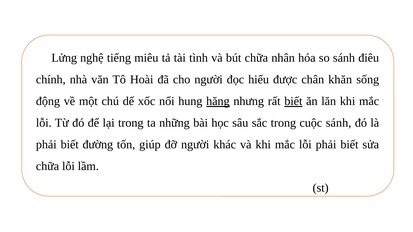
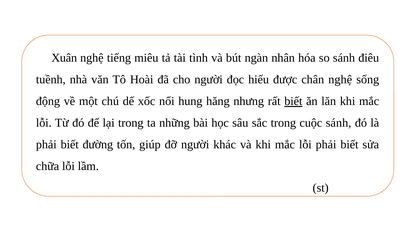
Lửng: Lửng -> Xuân (64, 58)
bút chữa: chữa -> ngàn (256, 58)
chính: chính -> tuềnh (51, 80)
chân khăn: khăn -> nghệ (340, 80)
hăng underline: present -> none (218, 101)
